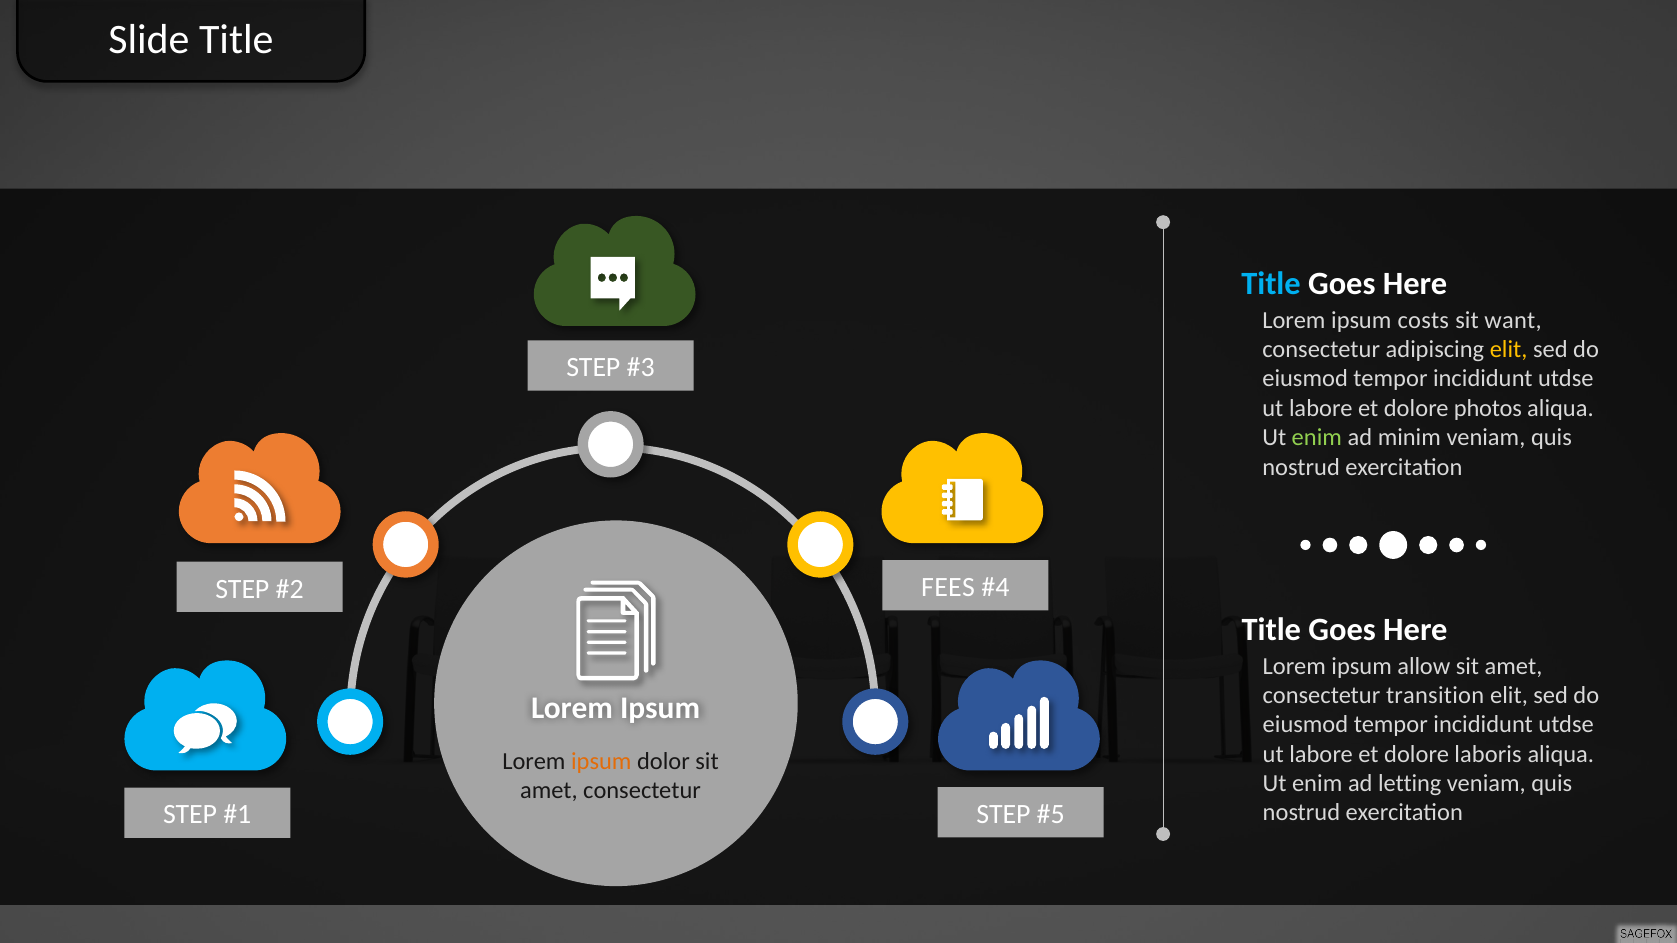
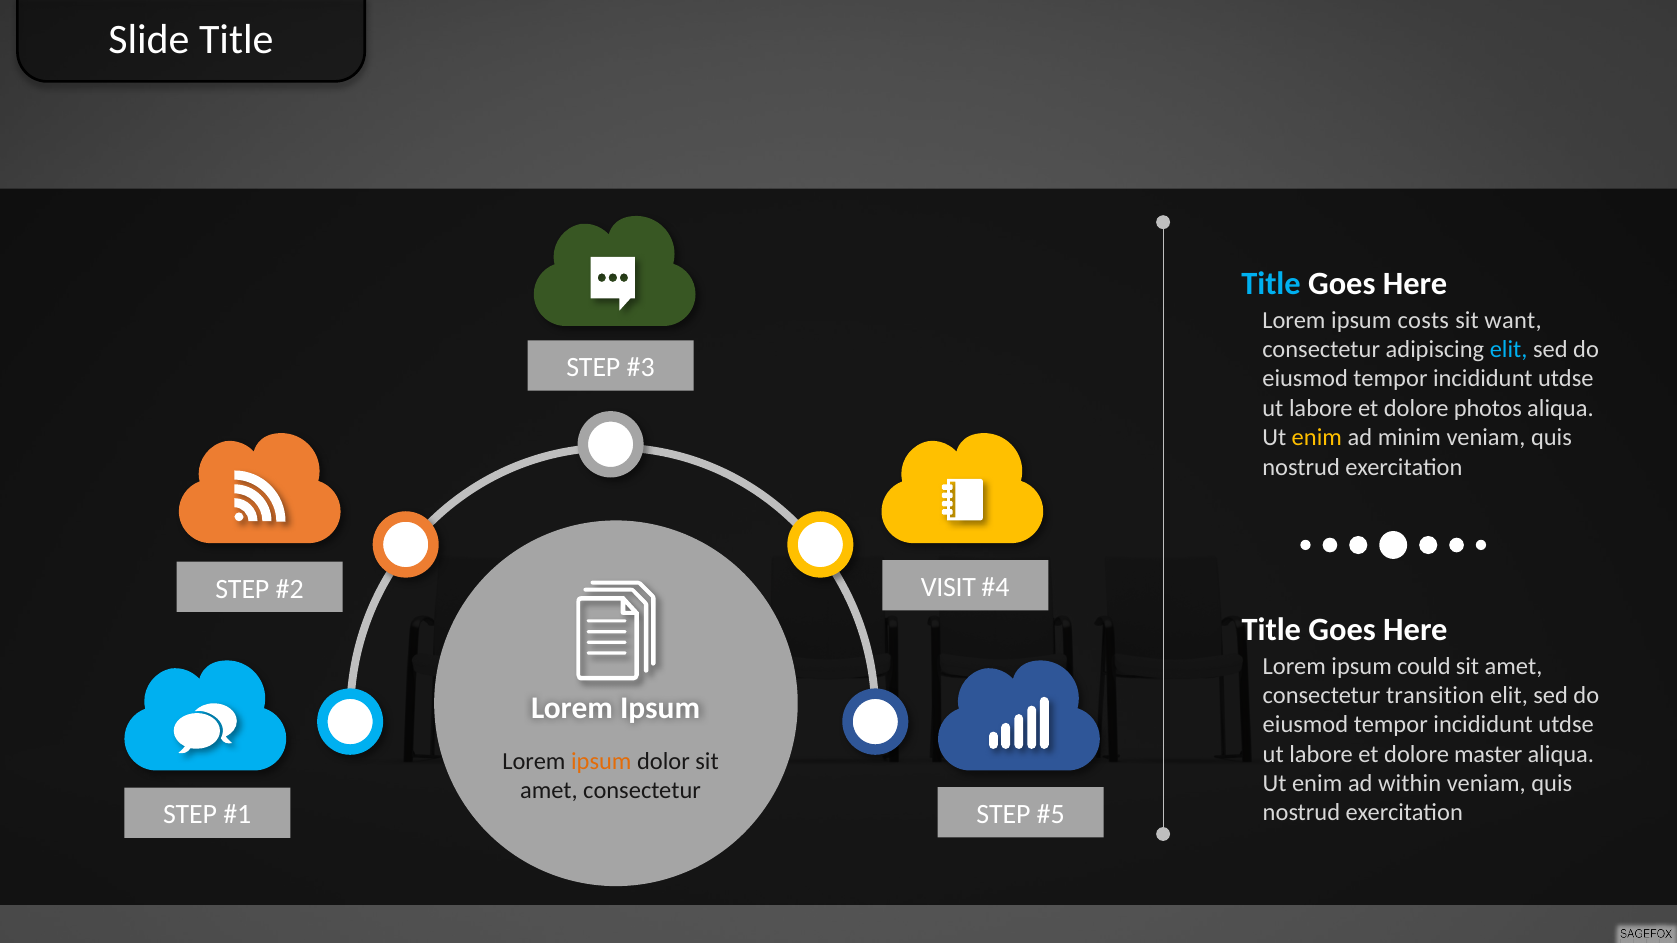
elit colour: yellow -> light blue (1509, 350)
enim colour: light green -> yellow (1317, 438)
FEES: FEES -> VISIT (948, 587)
allow: allow -> could (1424, 666)
laboris: laboris -> master (1488, 754)
letting: letting -> within (1410, 784)
